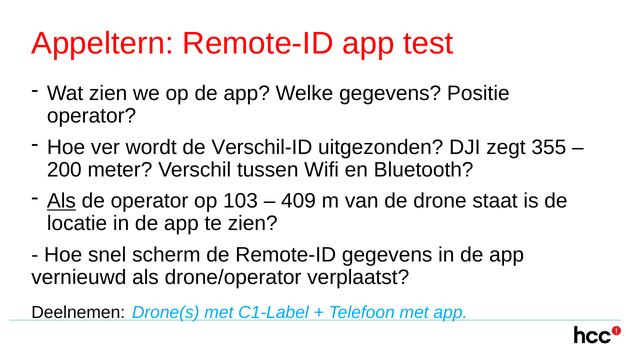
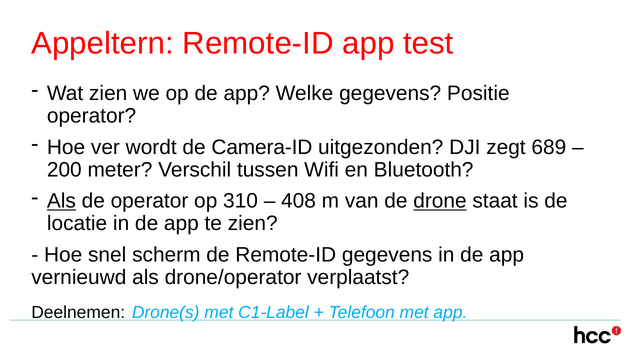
Verschil-ID: Verschil-ID -> Camera-ID (262, 147)
355: 355 -> 689 (549, 147)
103: 103 -> 310 (241, 201)
409: 409 -> 408 (299, 201)
drone underline: none -> present (440, 201)
